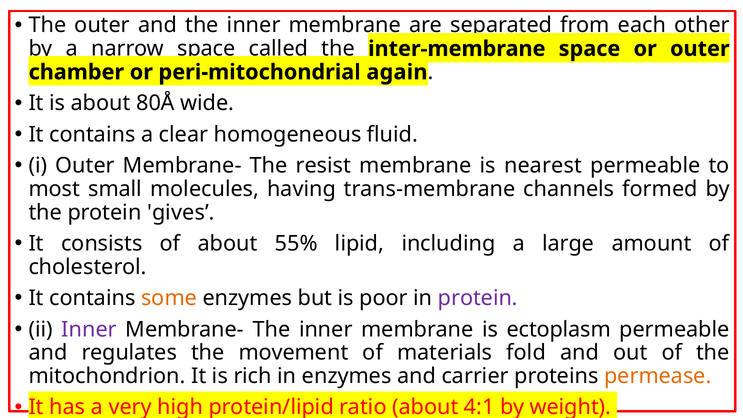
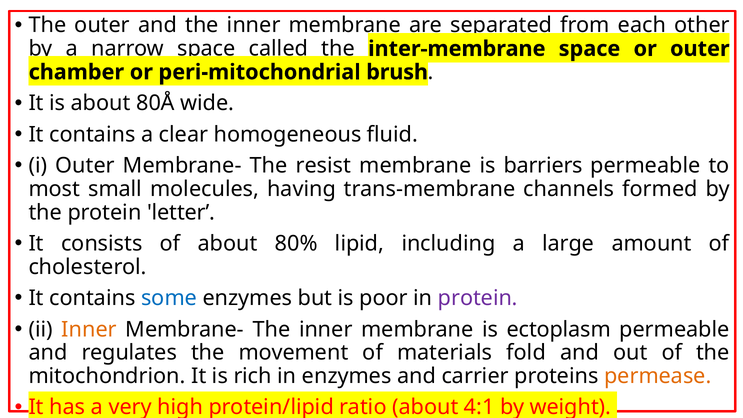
again: again -> brush (397, 72)
nearest: nearest -> barriers (543, 166)
gives: gives -> letter (181, 212)
55%: 55% -> 80% (296, 244)
some colour: orange -> blue (169, 298)
Inner colour: purple -> orange (89, 329)
